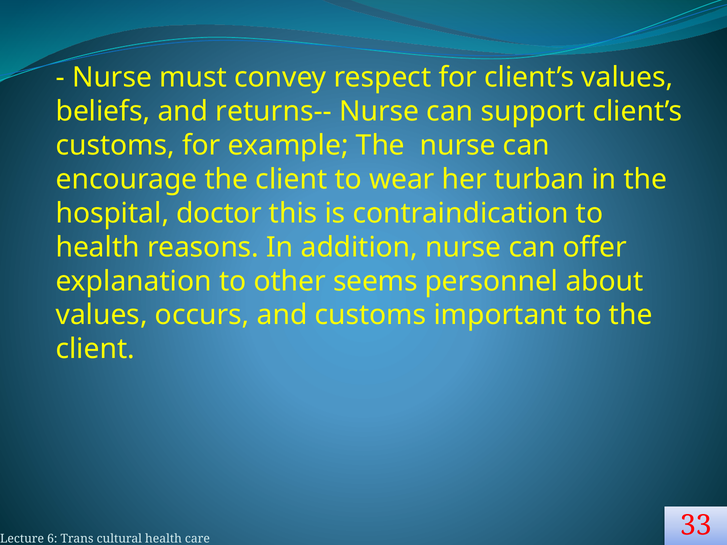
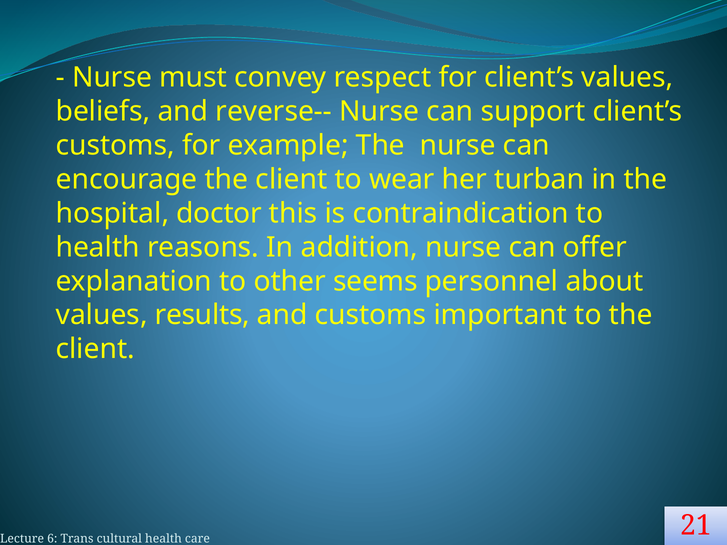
returns--: returns-- -> reverse-- (274, 112)
occurs: occurs -> results (202, 315)
33: 33 -> 21 (696, 526)
